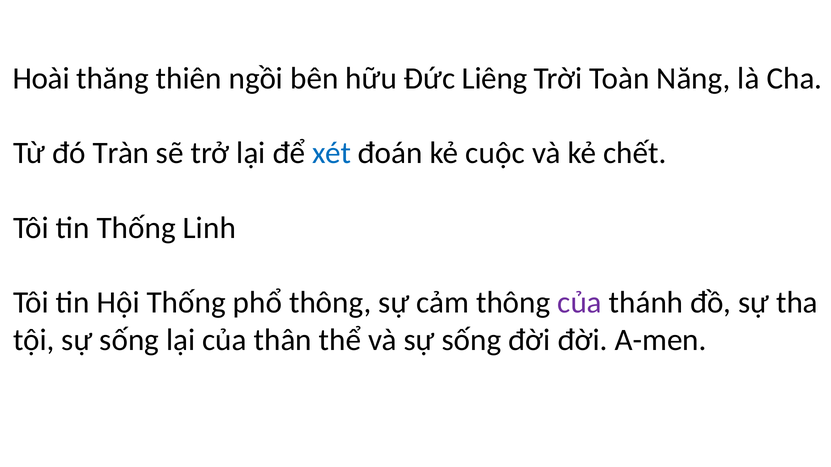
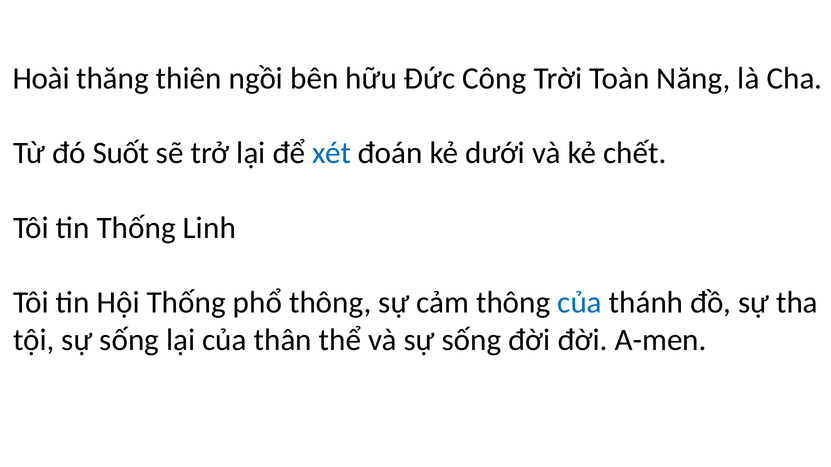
Liêng: Liêng -> Công (494, 78)
Tràn: Tràn -> Suốt (121, 153)
cuộc: cuộc -> dưới (495, 153)
của colour: purple -> blue (580, 303)
